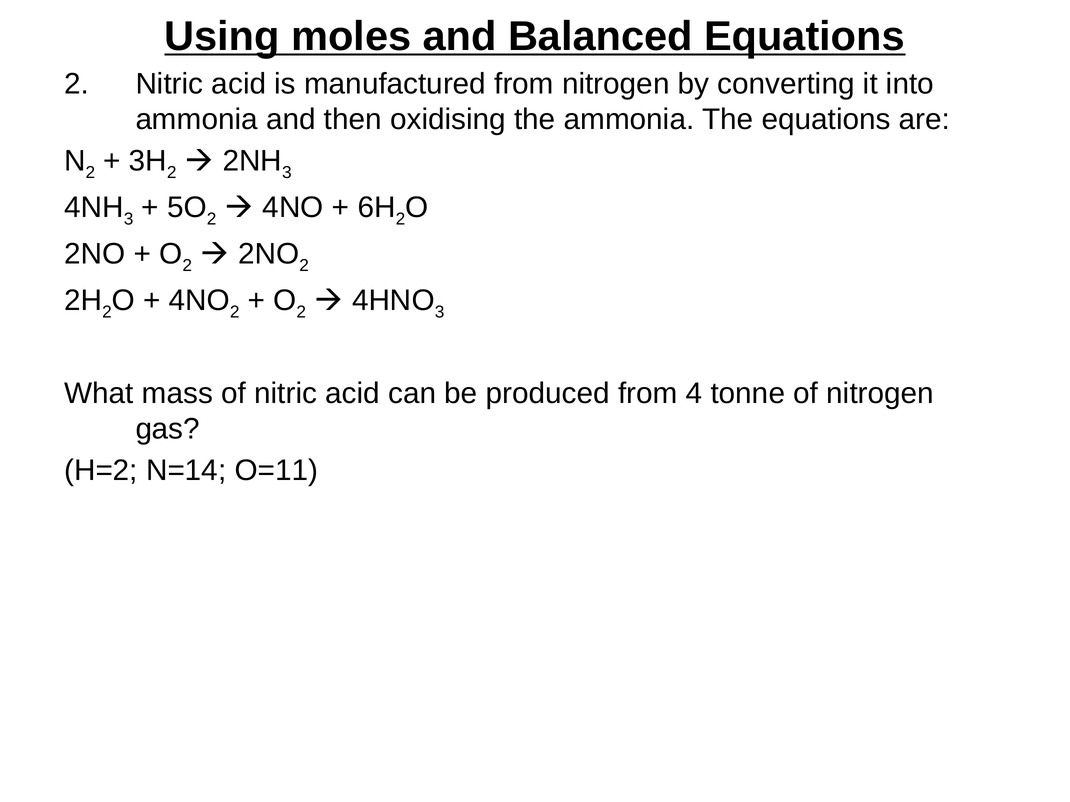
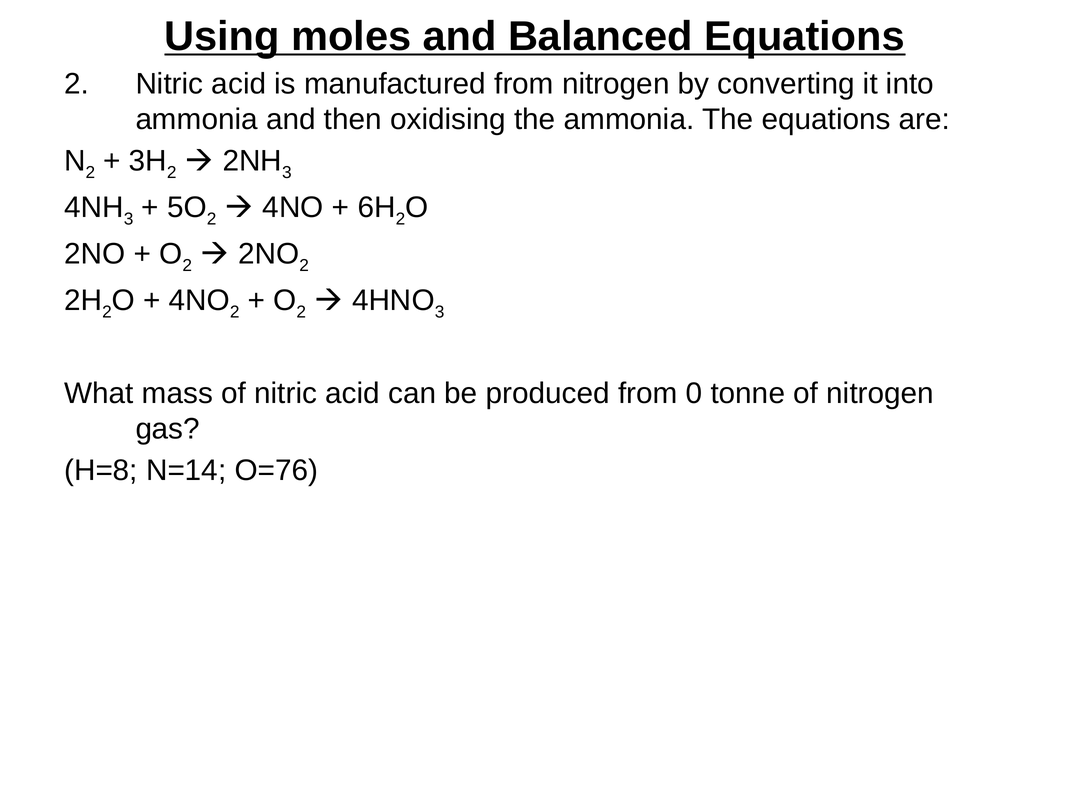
4: 4 -> 0 (694, 394)
H=2: H=2 -> H=8 (101, 471)
O=11: O=11 -> O=76 (276, 471)
